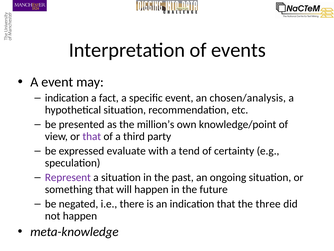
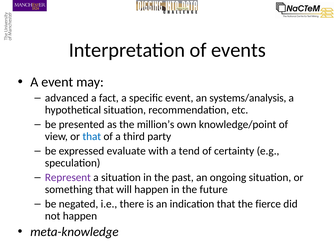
indication: indication -> advanced (67, 98)
chosen/analysis: chosen/analysis -> systems/analysis (248, 98)
that colour: purple -> blue (92, 136)
three: three -> fierce (268, 203)
